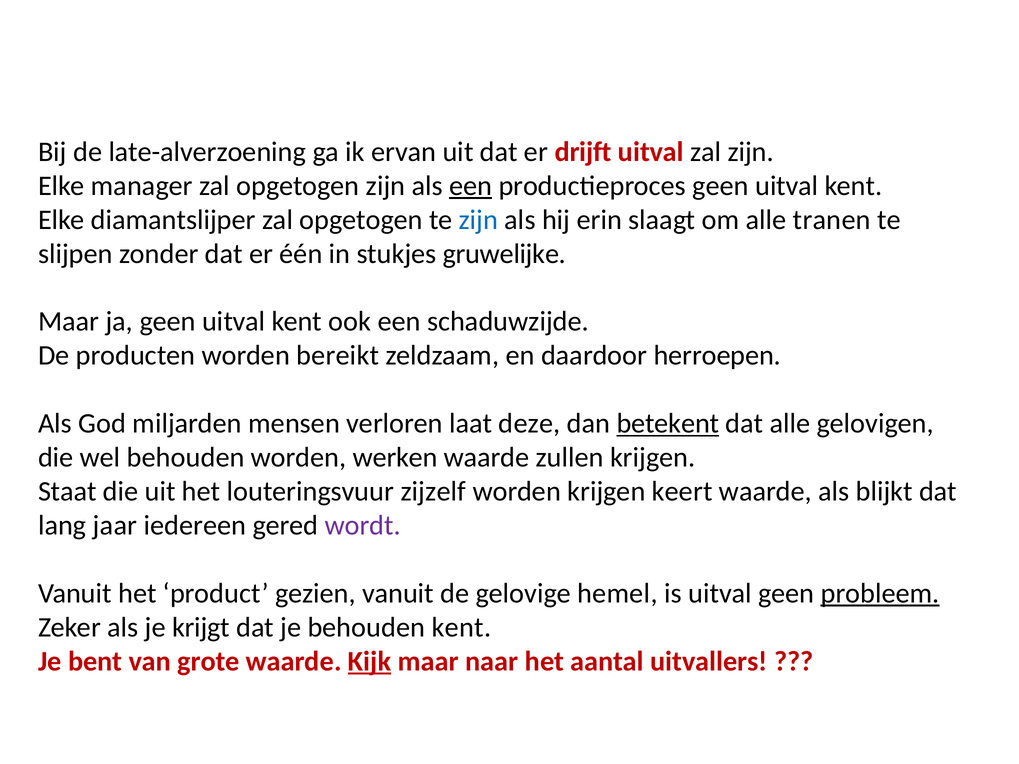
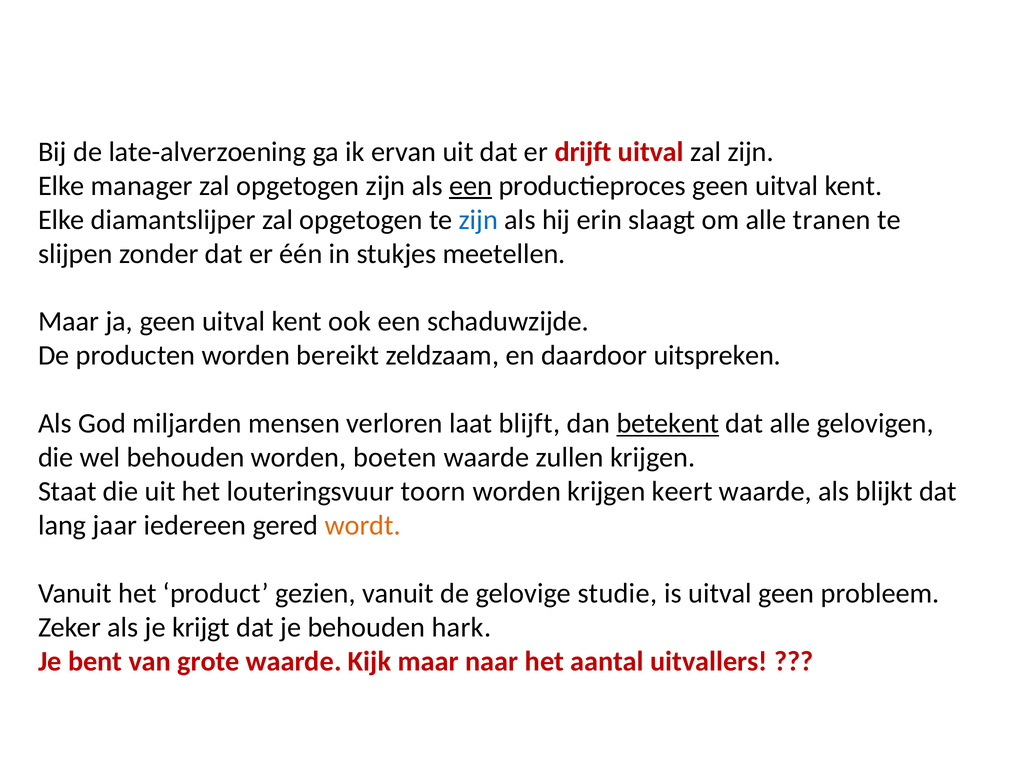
gruwelijke: gruwelijke -> meetellen (504, 254)
herroepen: herroepen -> uitspreken (717, 356)
deze: deze -> blijft (529, 424)
werken: werken -> boeten (395, 458)
zijzelf: zijzelf -> toorn (433, 492)
wordt colour: purple -> orange (363, 526)
hemel: hemel -> studie (617, 594)
probleem underline: present -> none (880, 594)
behouden kent: kent -> hark (461, 628)
Kijk underline: present -> none (370, 662)
